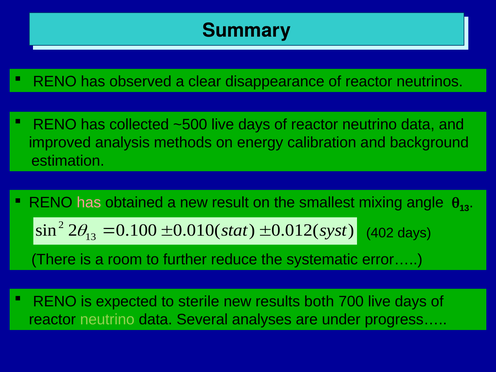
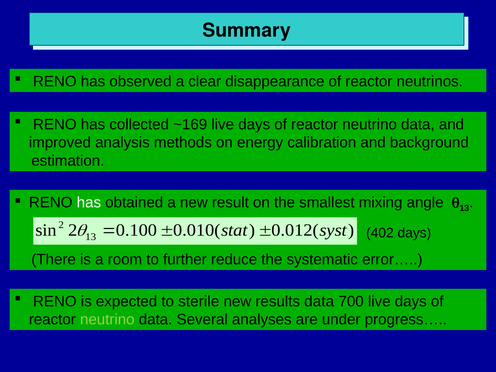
~500: ~500 -> ~169 (190, 124)
has colour: pink -> white (89, 202)
results both: both -> data (319, 301)
